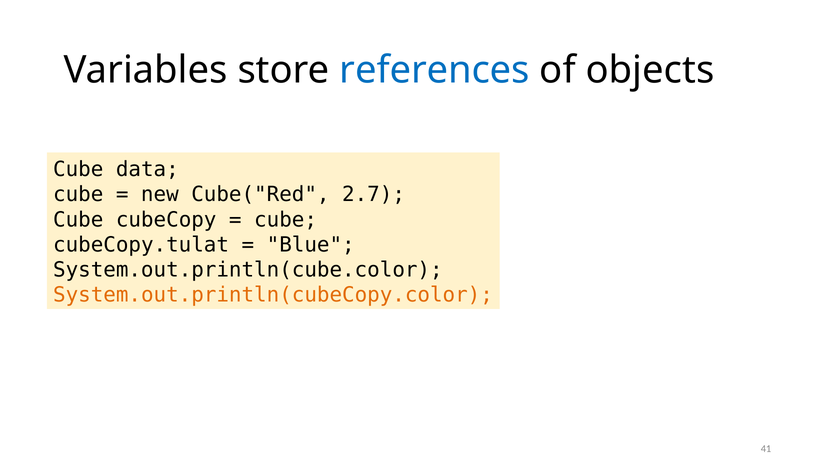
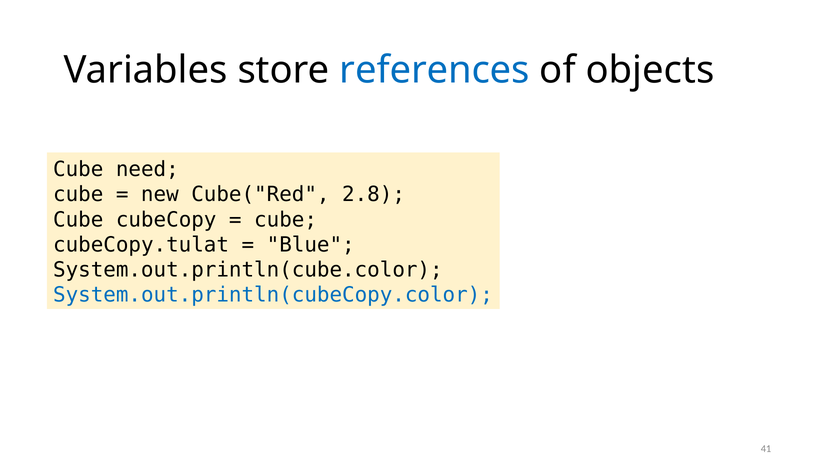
data: data -> need (147, 169)
2.7: 2.7 -> 2.8 (374, 194)
System.out.println(cubeCopy.color colour: orange -> blue (273, 295)
